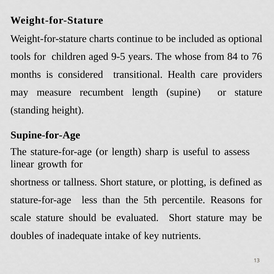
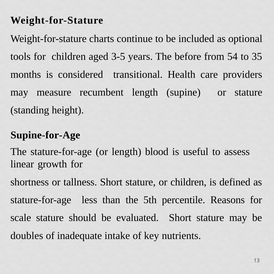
9-5: 9-5 -> 3-5 (118, 57)
whose: whose -> before (188, 57)
84: 84 -> 54 (232, 57)
76: 76 -> 35 (257, 57)
sharp: sharp -> blood (157, 152)
or plotting: plotting -> children (188, 182)
